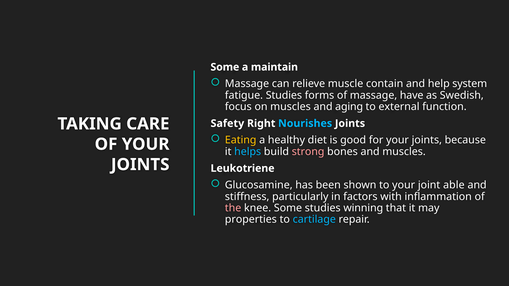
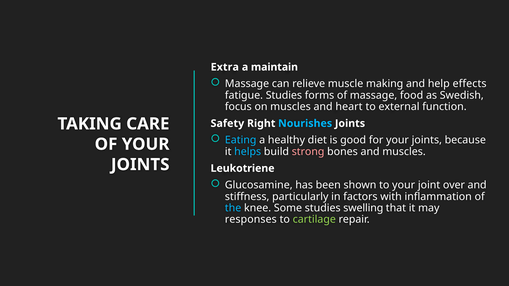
Some: Some -> Extra (225, 67)
contain: contain -> making (385, 84)
system: system -> effects (470, 84)
have: have -> food (412, 95)
aging: aging -> heart (349, 107)
Eating colour: yellow -> light blue (241, 140)
able: able -> over (454, 185)
the colour: pink -> light blue (233, 208)
winning: winning -> swelling (363, 208)
properties: properties -> responses (251, 220)
cartilage colour: light blue -> light green (314, 220)
